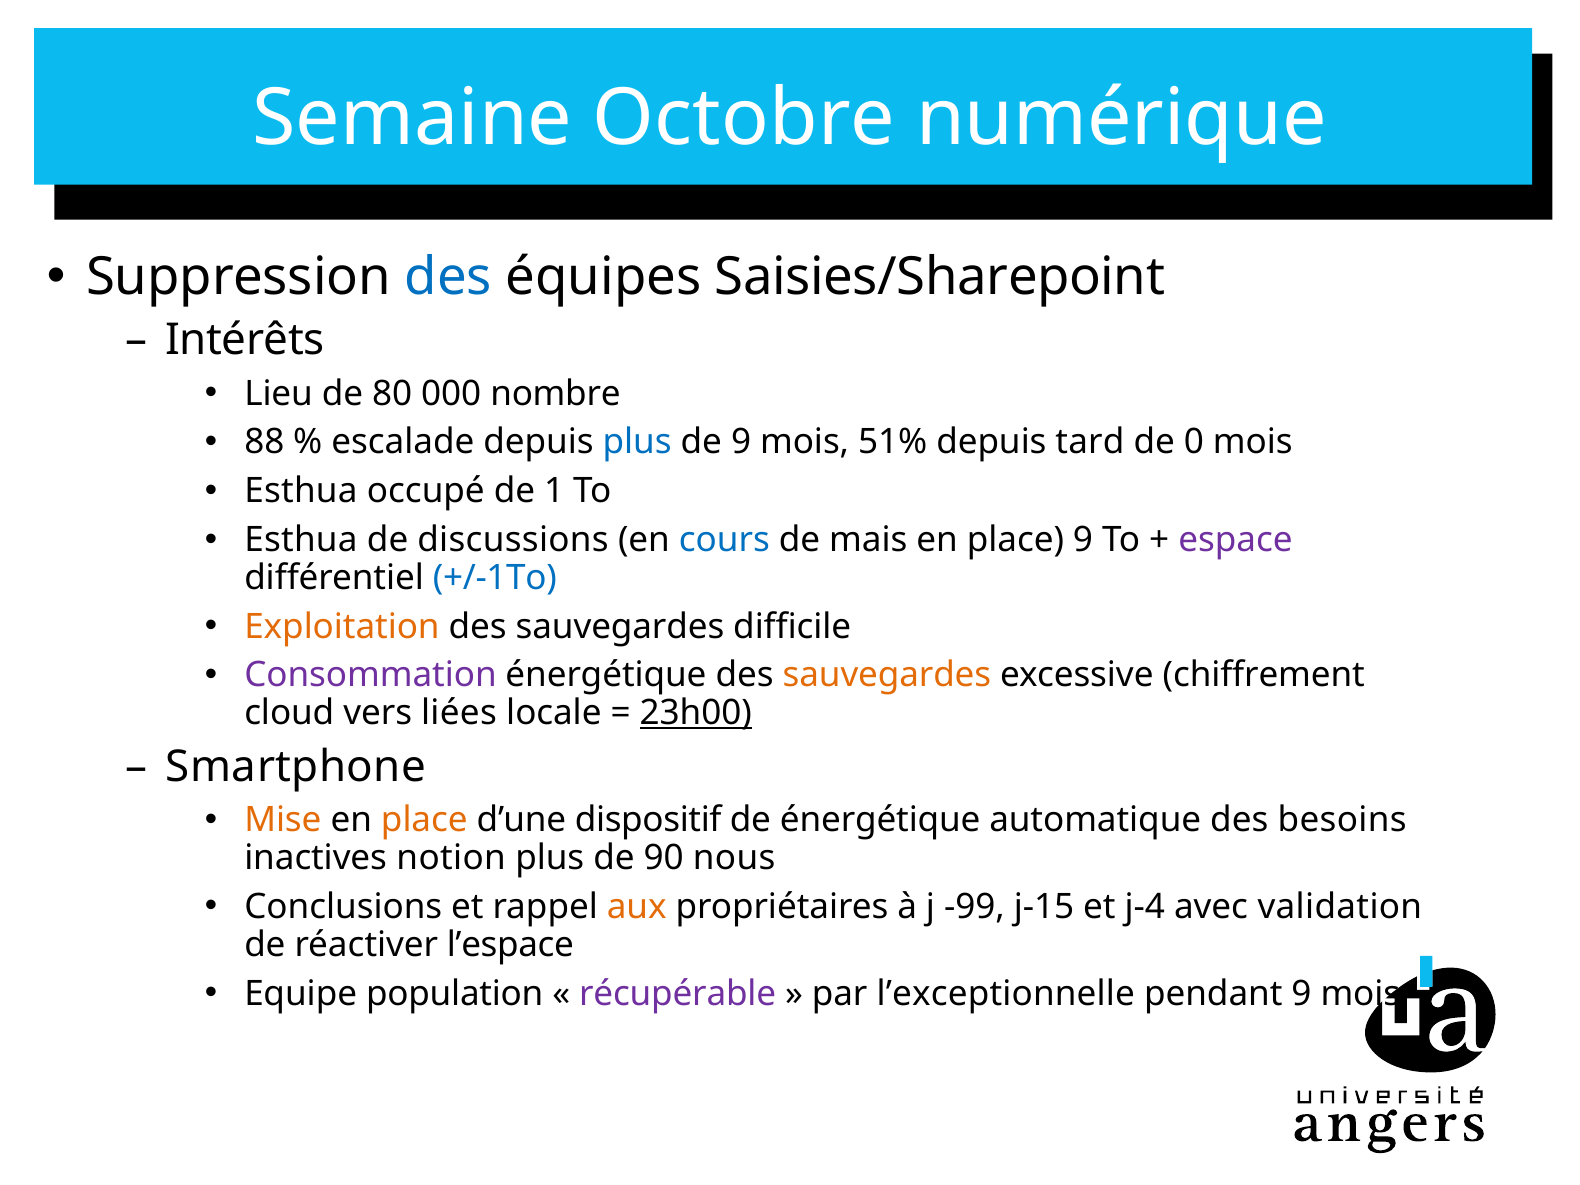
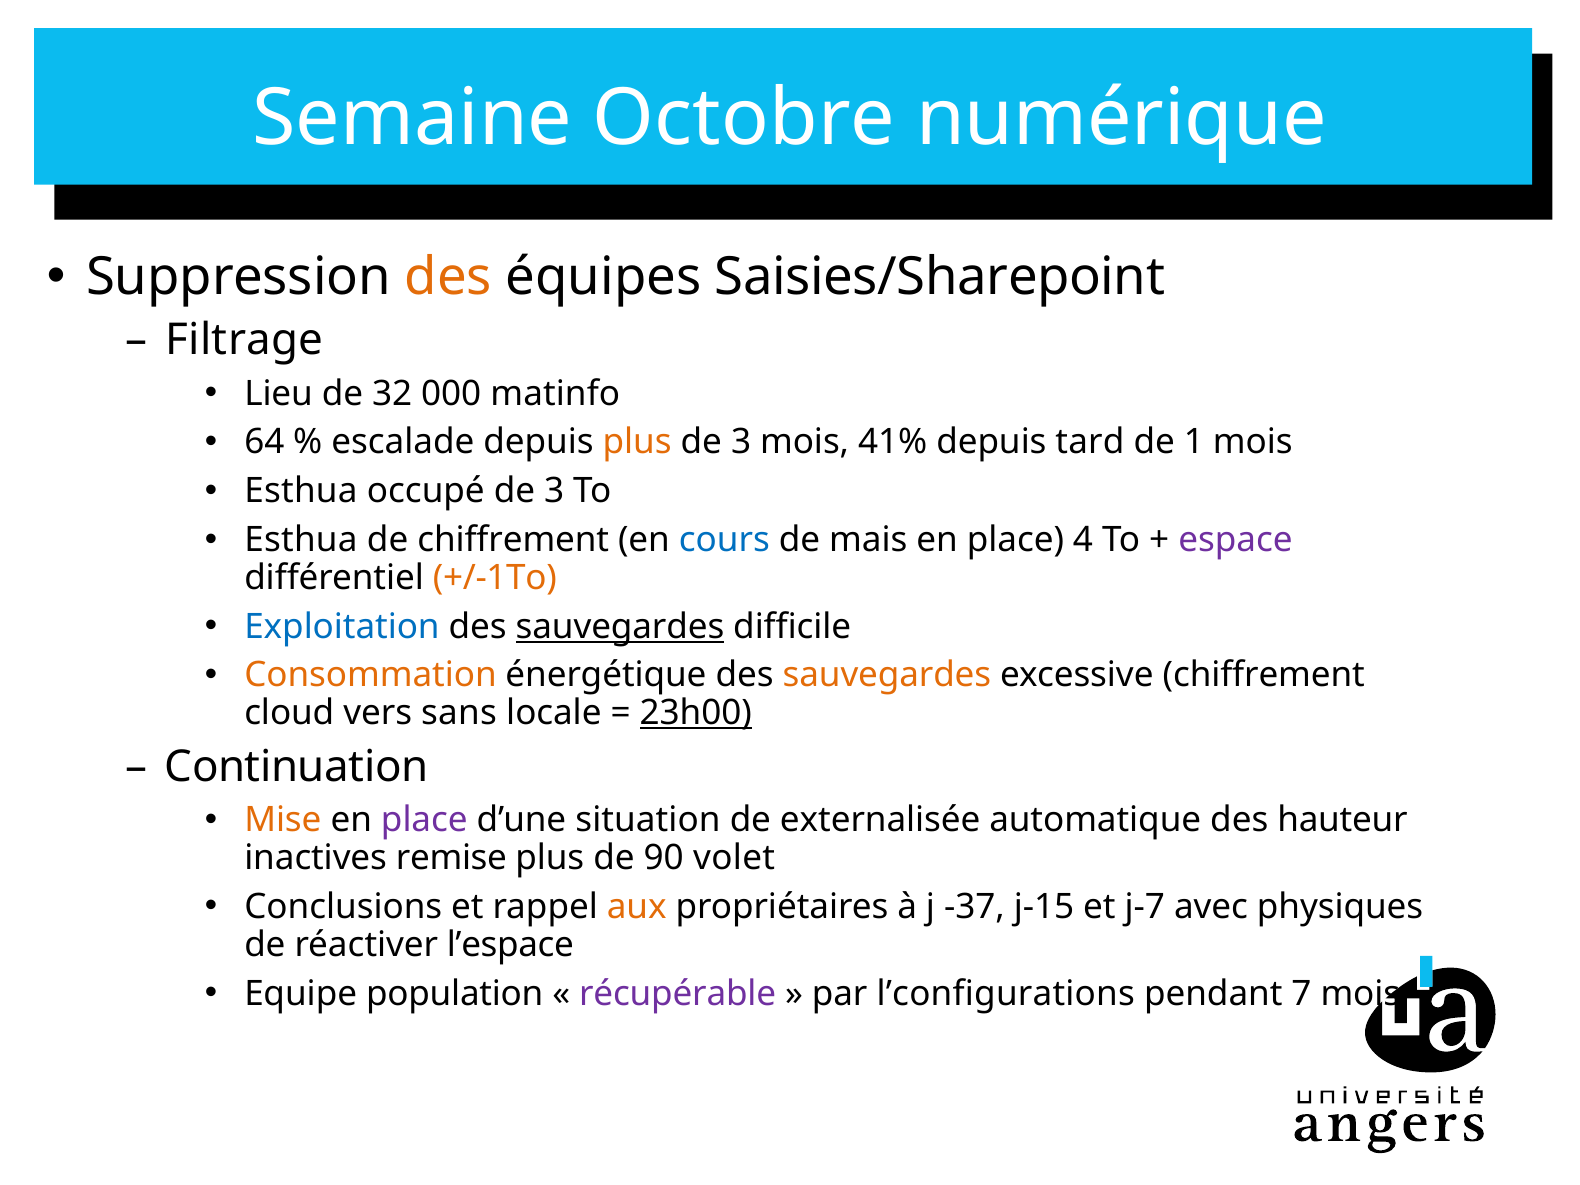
des colour: blue -> orange (448, 277)
Intérêts: Intérêts -> Filtrage (245, 340)
80: 80 -> 32 (392, 394)
nombre: nombre -> matinfo (555, 394)
88: 88 -> 64 (264, 442)
plus colour: blue -> orange (637, 442)
9: 9 -> 3 (741, 442)
51%: 51% -> 41% (893, 442)
0: 0 -> 1 (1194, 442)
occupé de 1: 1 -> 3 (554, 491)
de discussions: discussions -> chiffrement (513, 540)
place 9: 9 -> 4 (1083, 540)
+/-1To colour: blue -> orange (495, 578)
Exploitation colour: orange -> blue (342, 627)
sauvegardes underline: none -> present (620, 627)
Consommation colour: purple -> orange (370, 675)
liées: liées -> sans (459, 713)
Smartphone: Smartphone -> Continuation (297, 767)
place colour: orange -> purple (424, 820)
dispositif: dispositif -> situation (648, 820)
de énergétique: énergétique -> externalisée (880, 820)
besoins: besoins -> hauteur (1342, 820)
notion: notion -> remise (451, 858)
nous: nous -> volet (734, 858)
-99: -99 -> -37 (974, 907)
j-4: j-4 -> j-7 (1145, 907)
validation: validation -> physiques (1340, 907)
l’exceptionnelle: l’exceptionnelle -> l’configurations (1006, 993)
pendant 9: 9 -> 7 (1301, 993)
